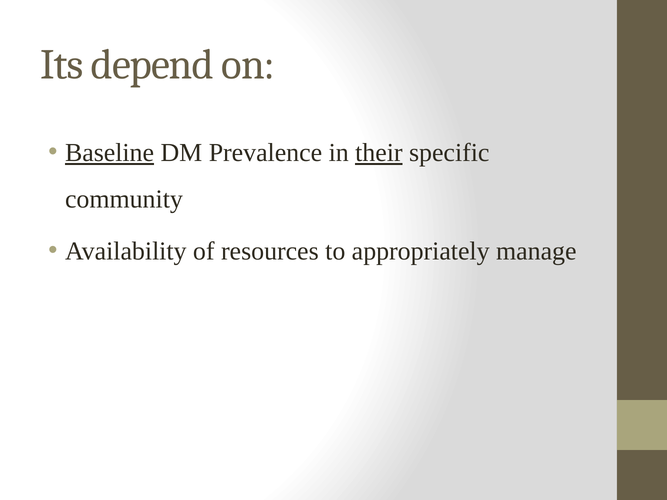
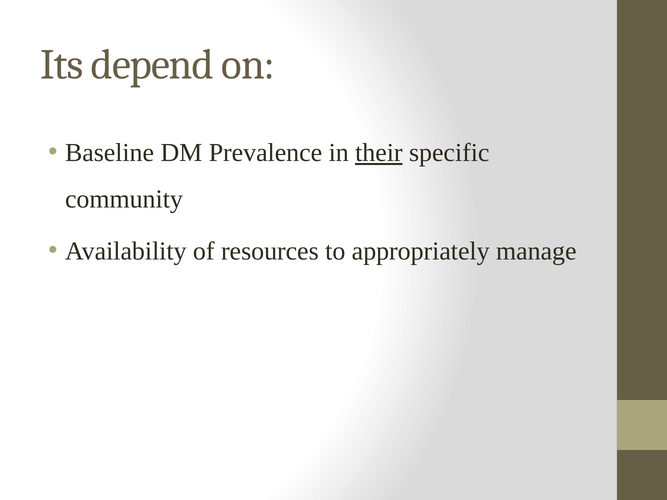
Baseline underline: present -> none (110, 153)
